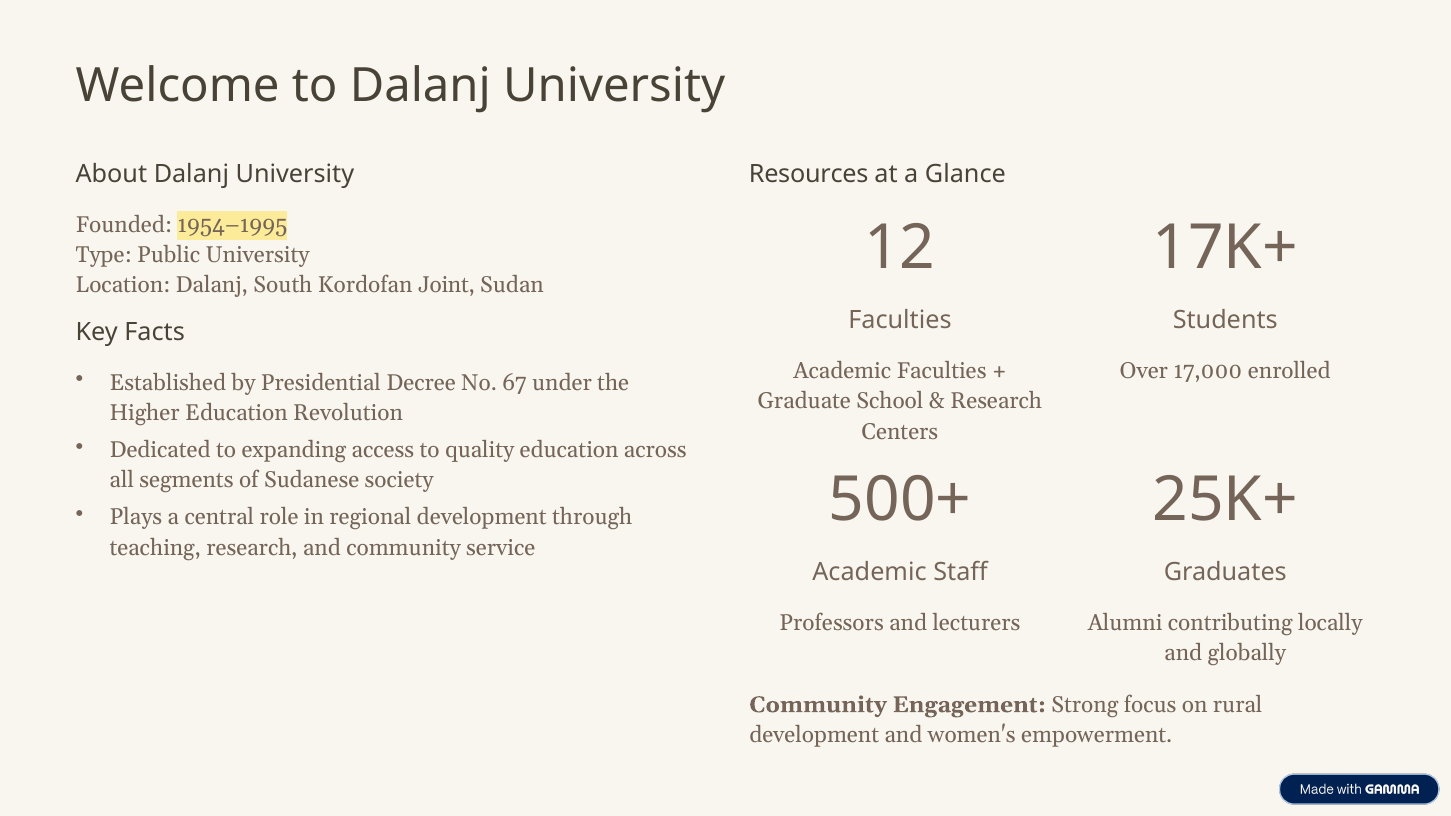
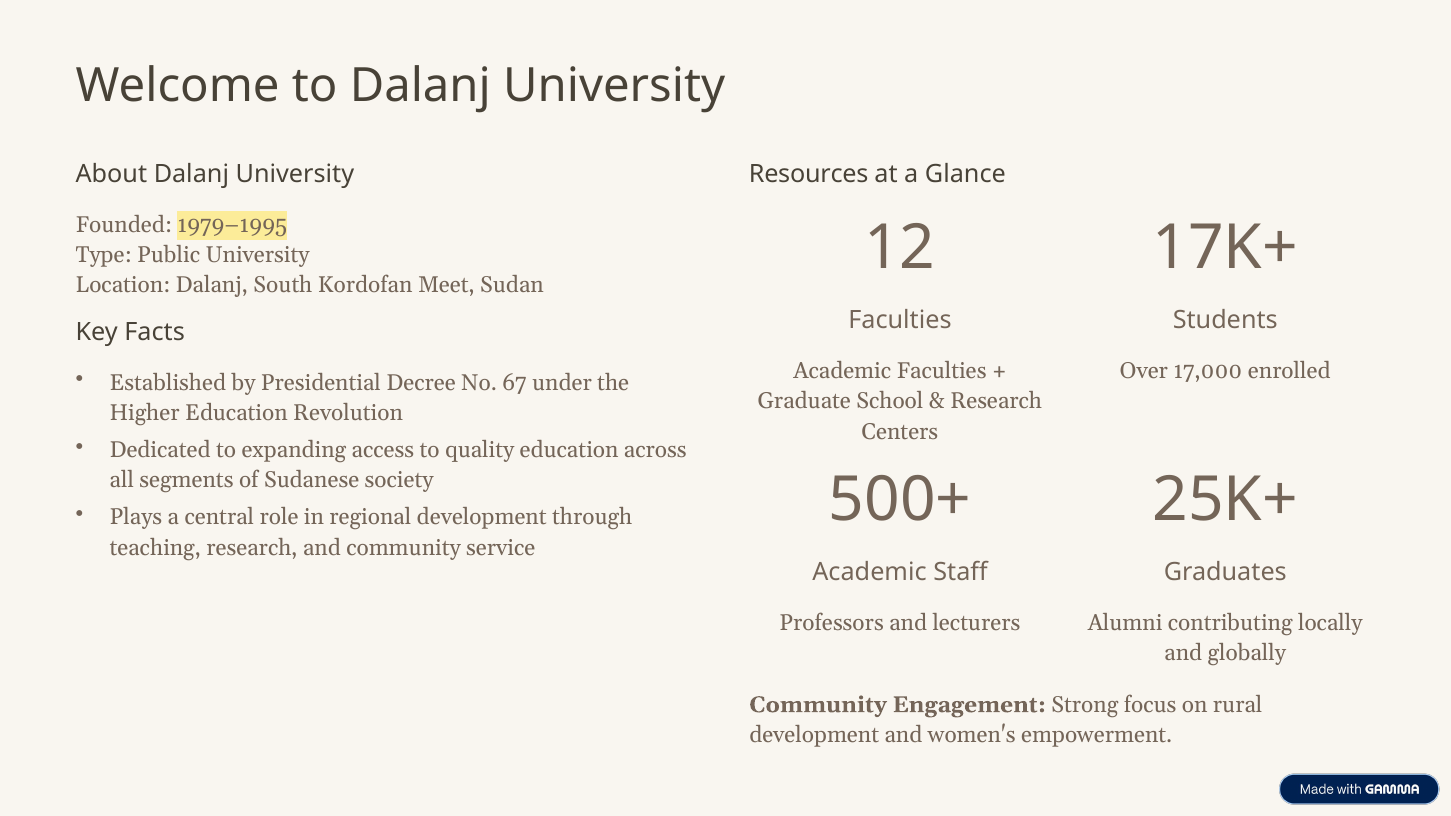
1954–1995: 1954–1995 -> 1979–1995 (232, 225)
Joint: Joint -> Meet (446, 286)
